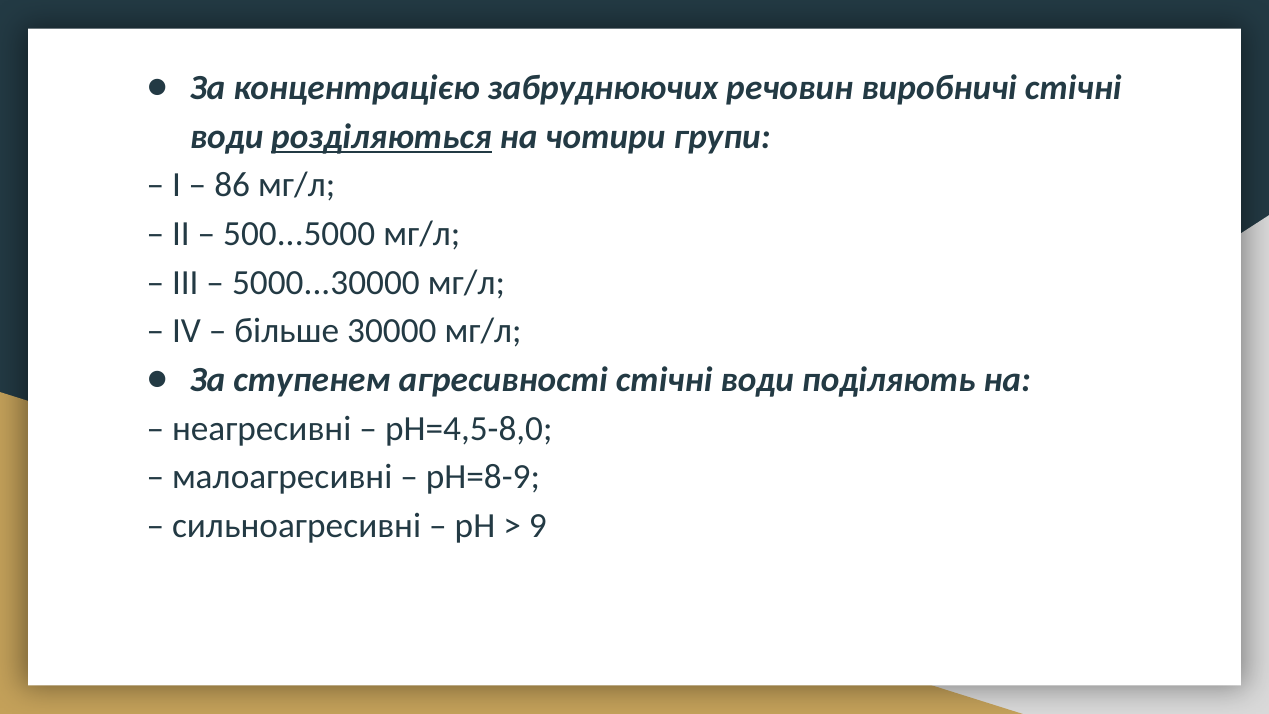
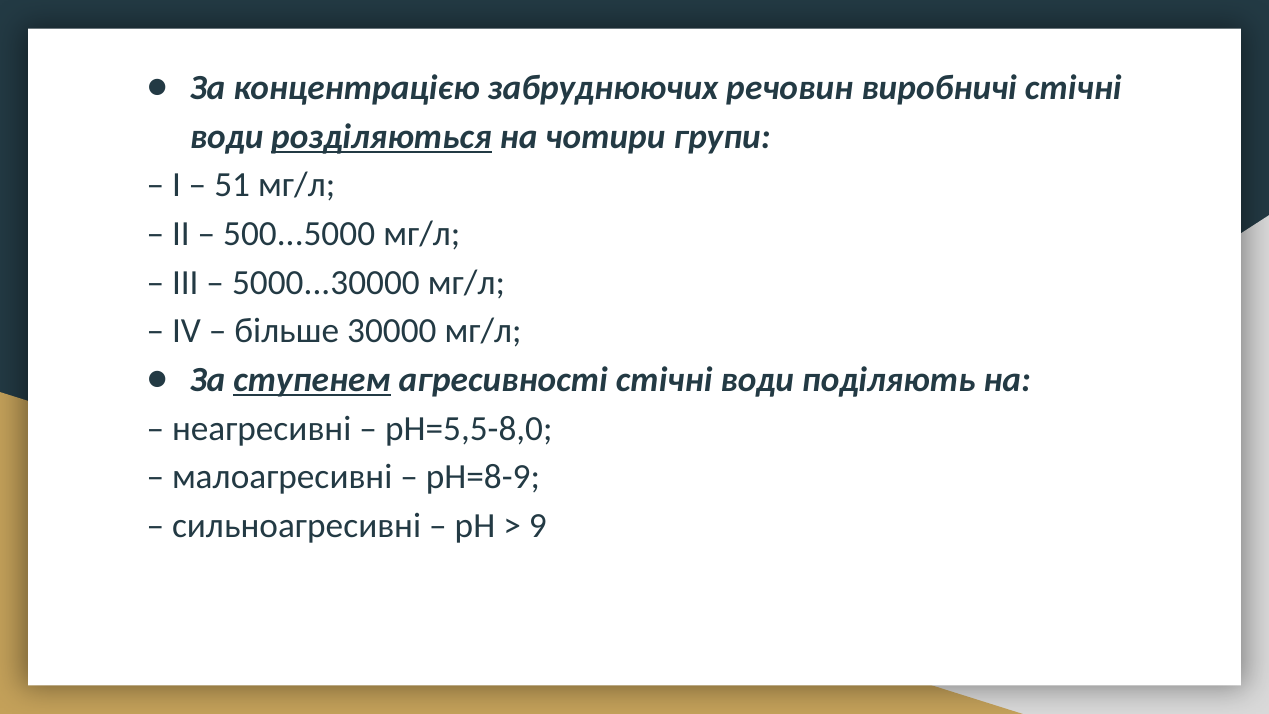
86: 86 -> 51 (232, 185)
ступенем underline: none -> present (312, 380)
рН=4,5-8,0: рН=4,5-8,0 -> рН=5,5-8,0 (469, 429)
